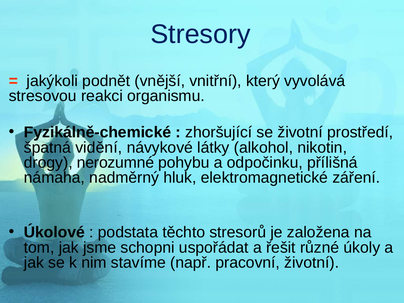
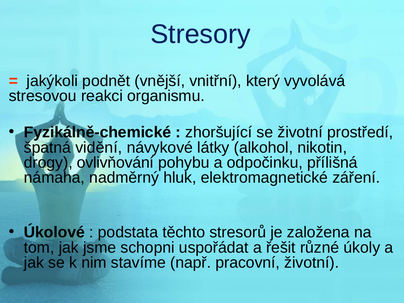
nerozumné: nerozumné -> ovlivňování (115, 163)
